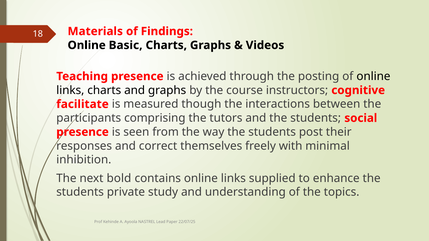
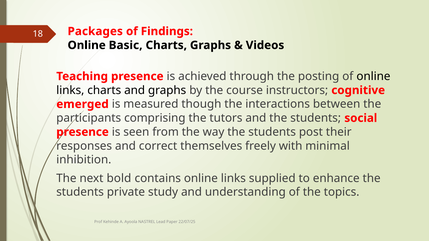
Materials: Materials -> Packages (95, 31)
facilitate: facilitate -> emerged (83, 104)
